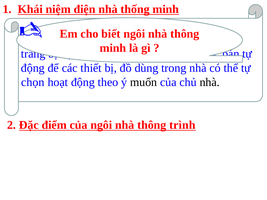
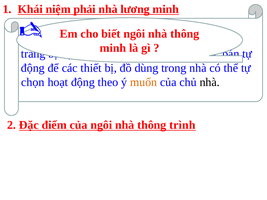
điện: điện -> phải (85, 9)
nhà thống: thống -> lương (135, 9)
muốn colour: black -> orange (144, 82)
